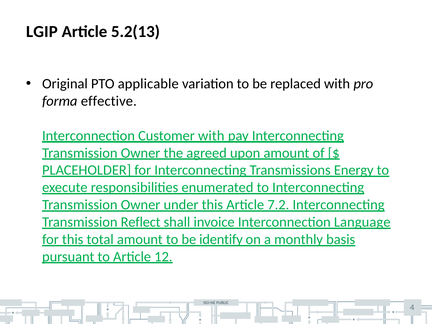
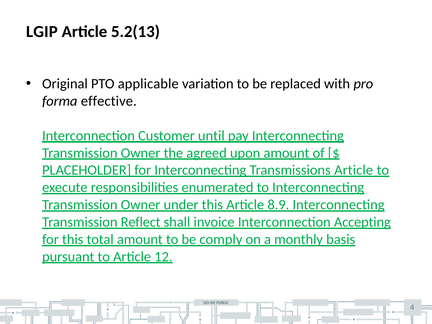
Customer with: with -> until (211, 136)
Transmissions Energy: Energy -> Article (354, 170)
7.2: 7.2 -> 8.9 (278, 205)
Language: Language -> Accepting (362, 222)
identify: identify -> comply (221, 239)
